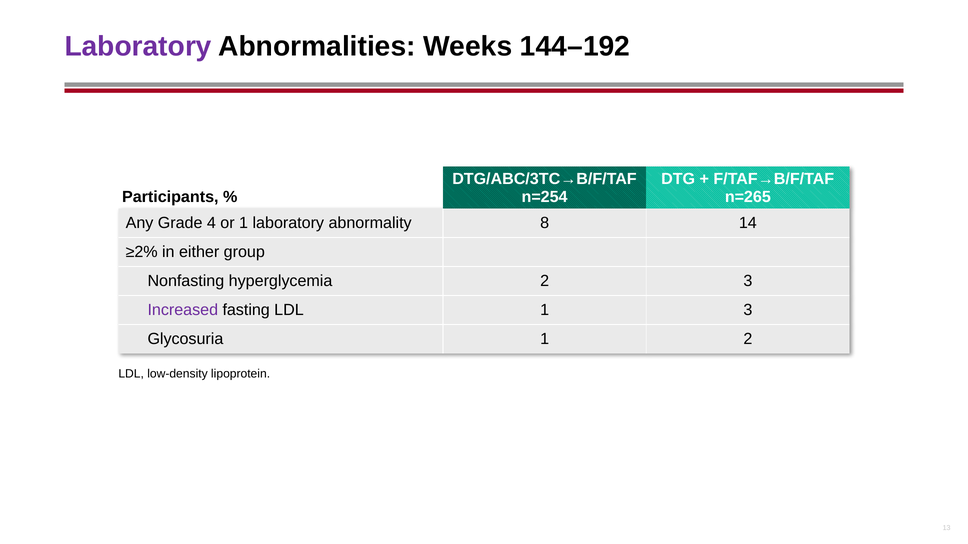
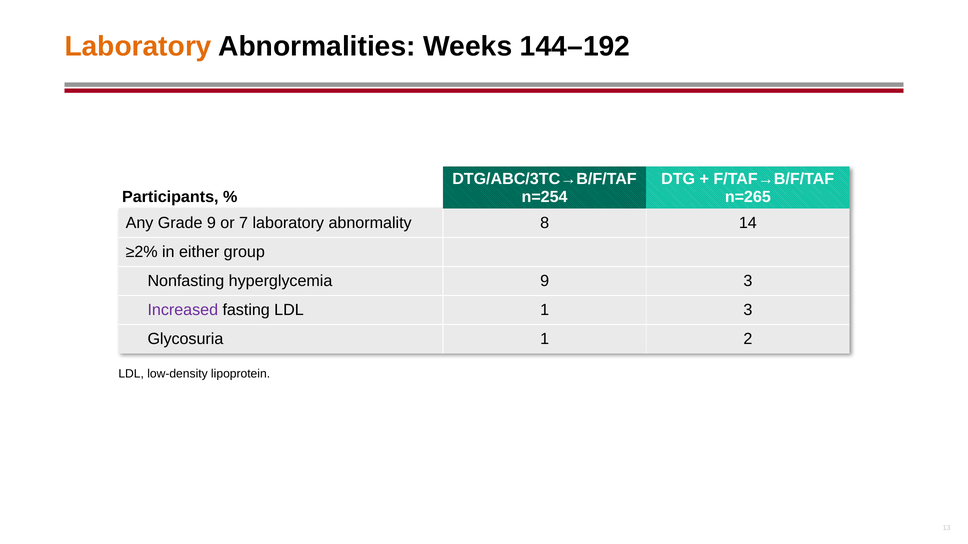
Laboratory colour: purple -> orange (138, 47)
Grade 4: 4 -> 9 (211, 223)
or 1: 1 -> 7 (244, 223)
hyperglycemia 2: 2 -> 9 (545, 281)
